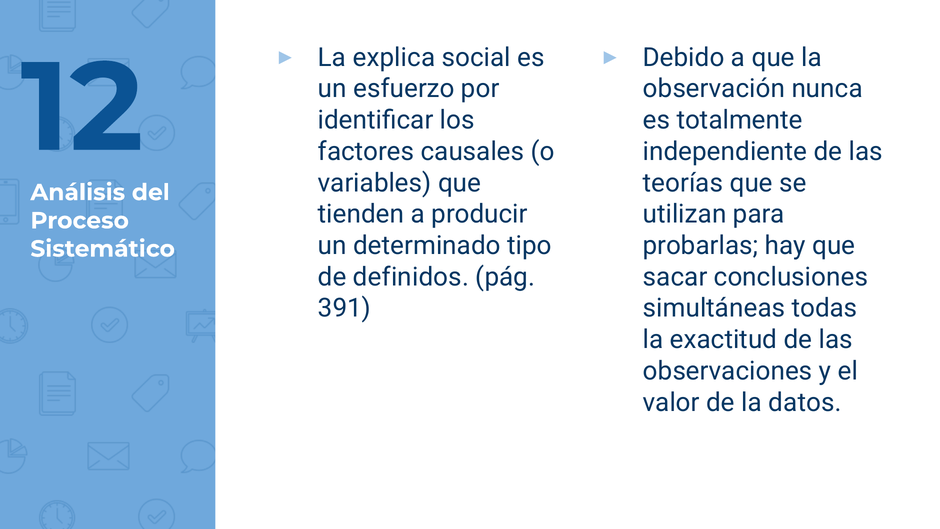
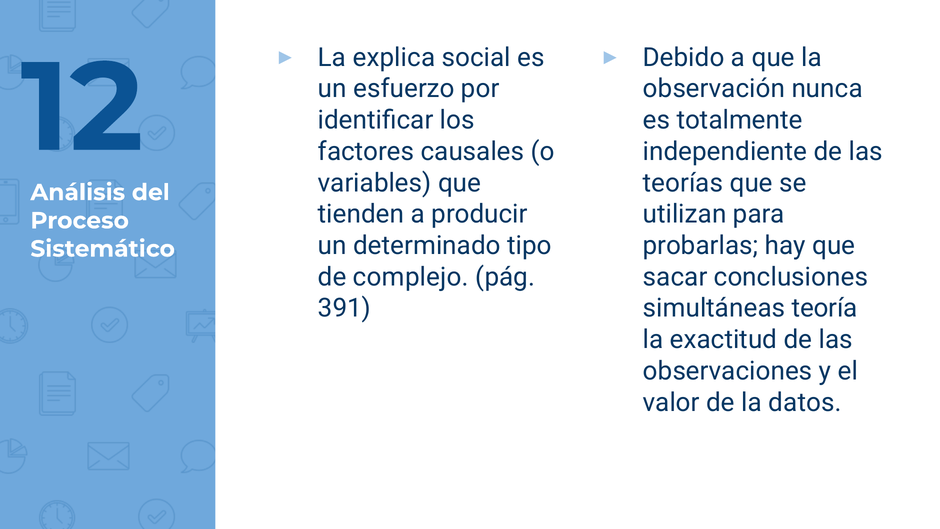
definidos: definidos -> complejo (411, 277)
todas: todas -> teoría (825, 308)
